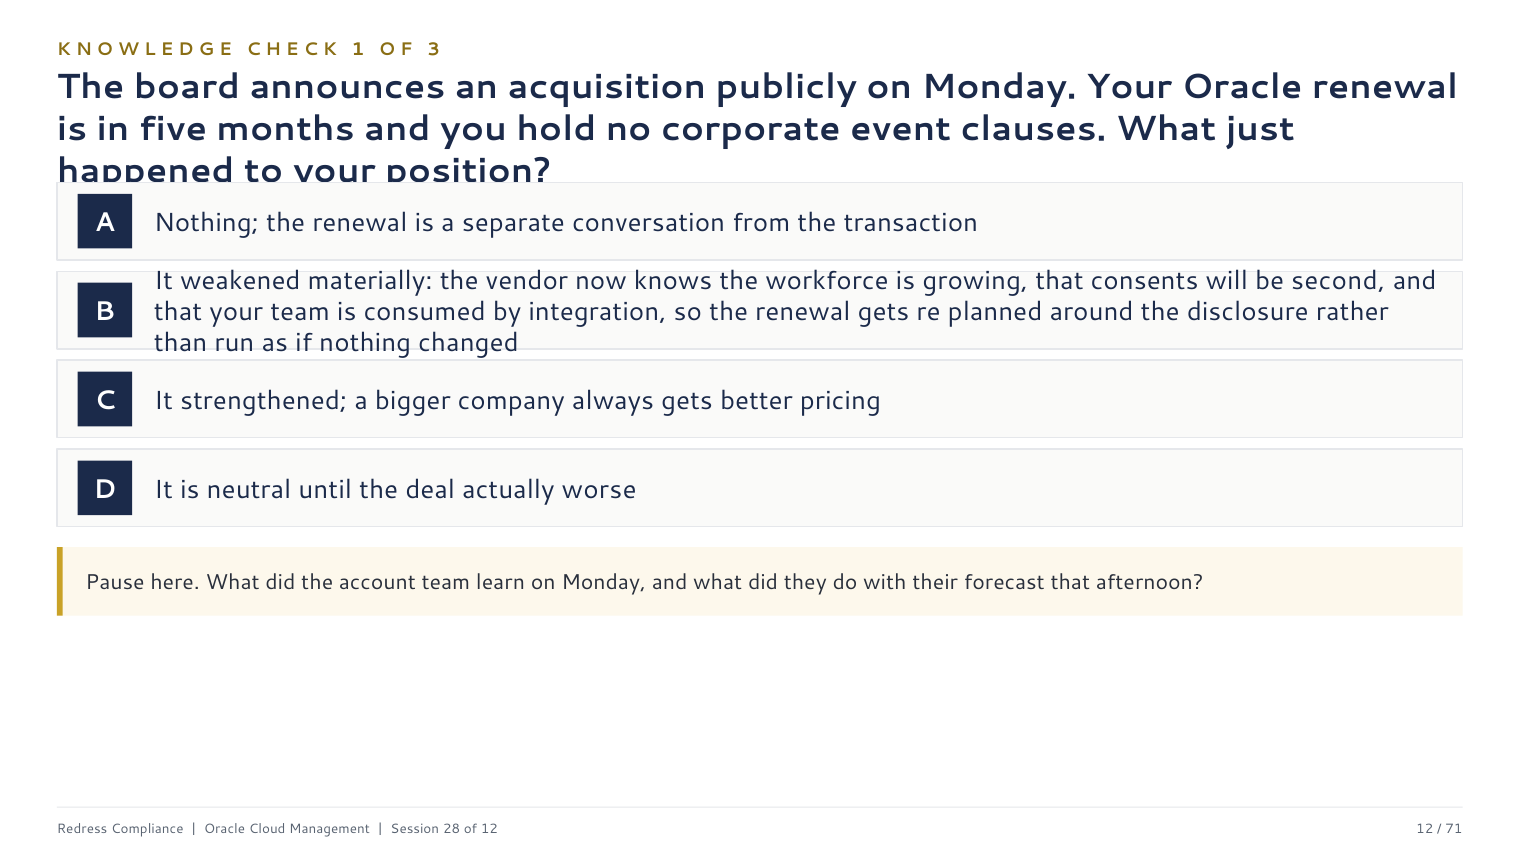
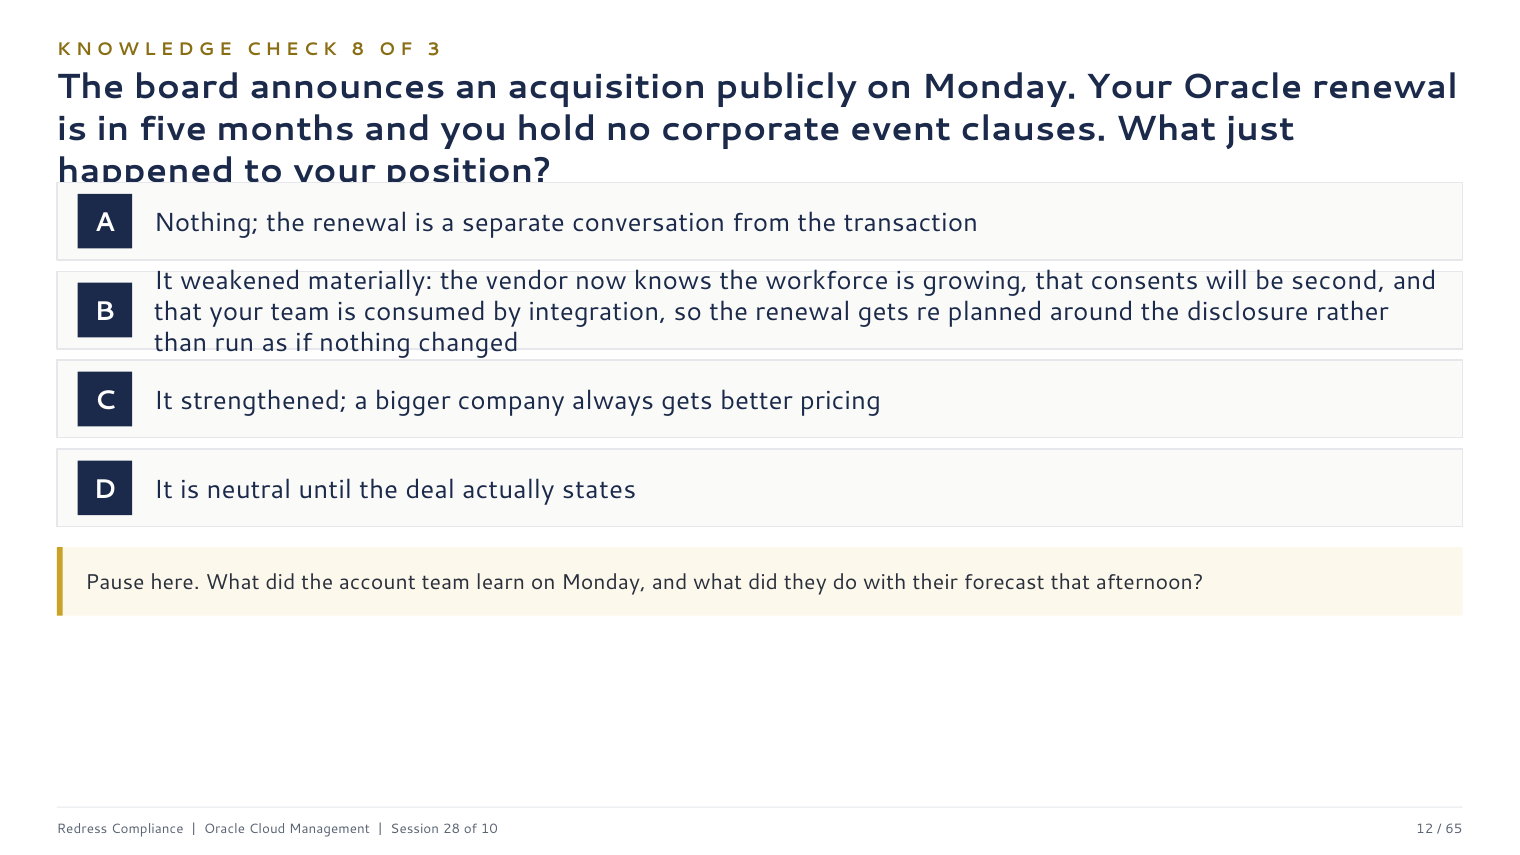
1: 1 -> 8 (358, 49)
worse: worse -> states (599, 490)
of 12: 12 -> 10 (489, 829)
71: 71 -> 65 (1454, 829)
